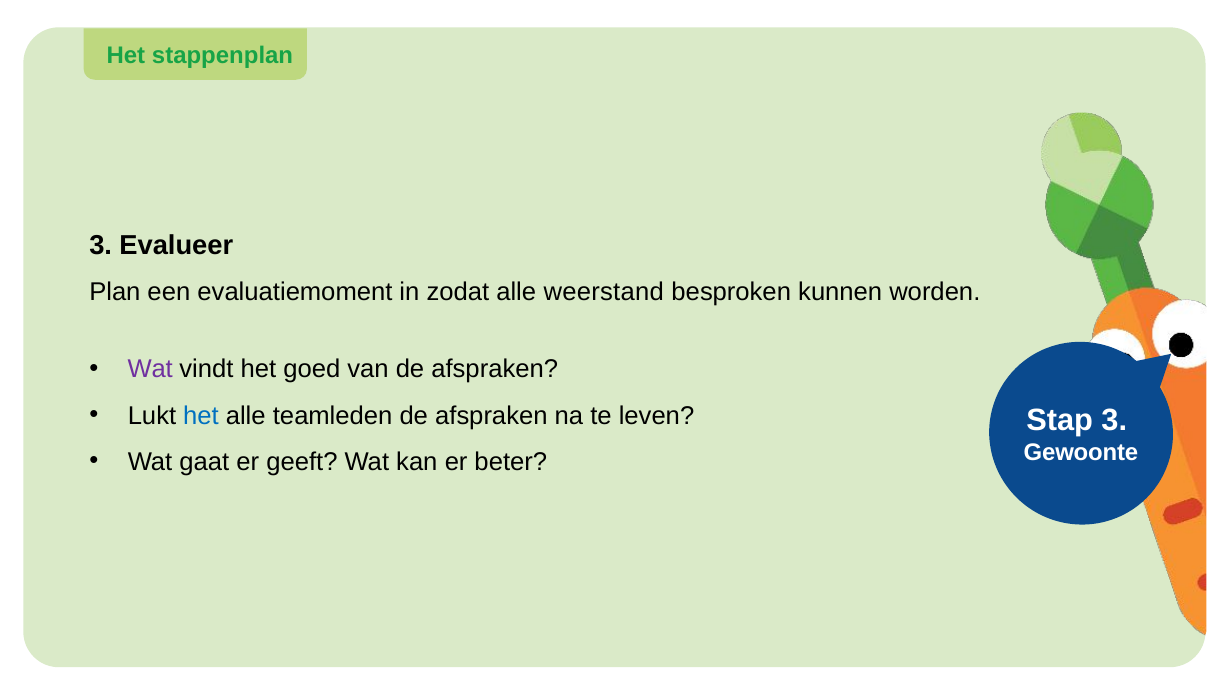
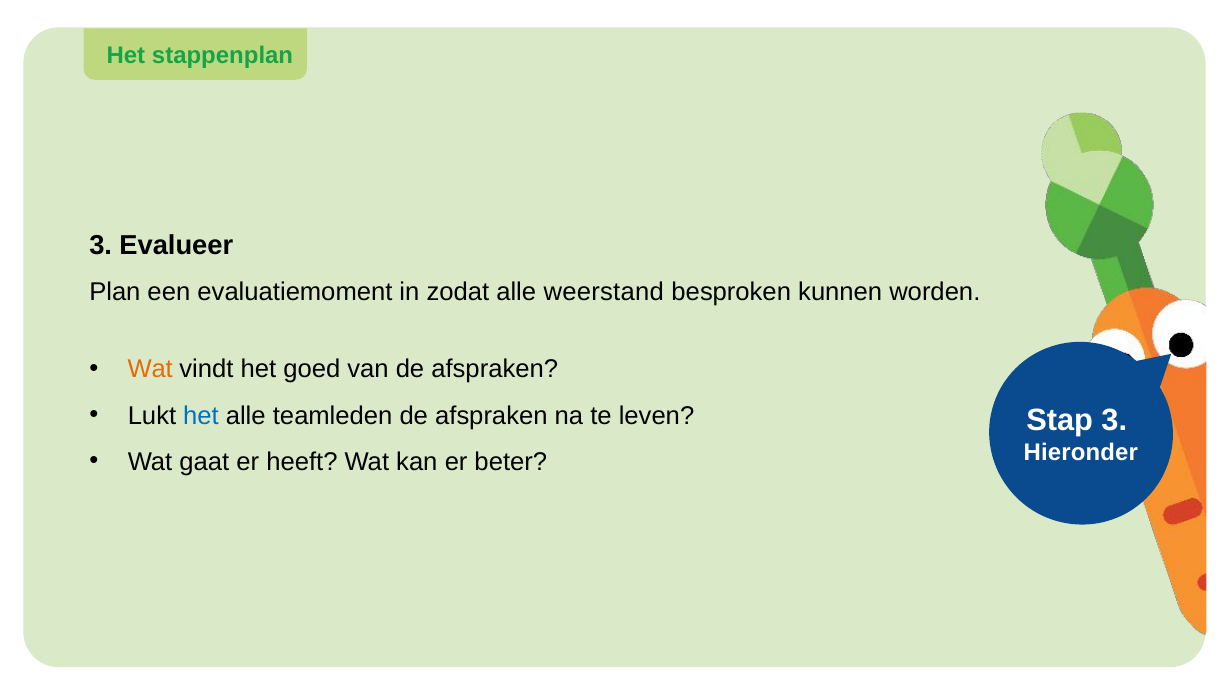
Wat colour: purple -> orange (150, 369)
Gewoonte: Gewoonte -> Hieronder (1081, 452)
geeft: geeft -> heeft (302, 461)
